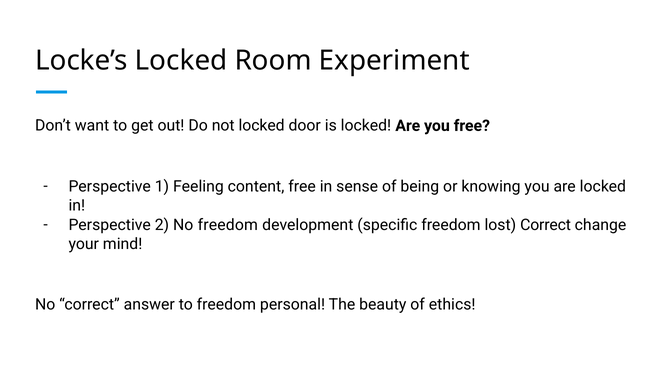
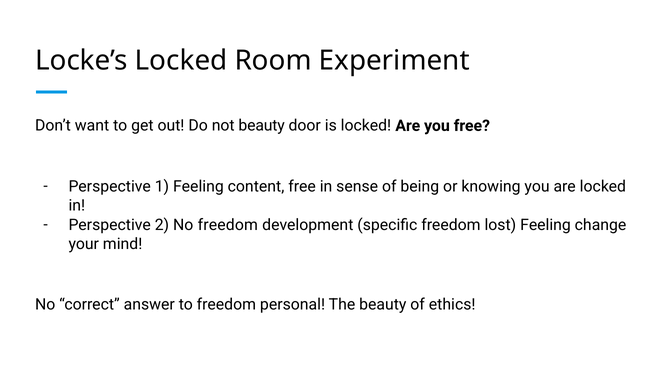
not locked: locked -> beauty (262, 126)
lost Correct: Correct -> Feeling (545, 225)
